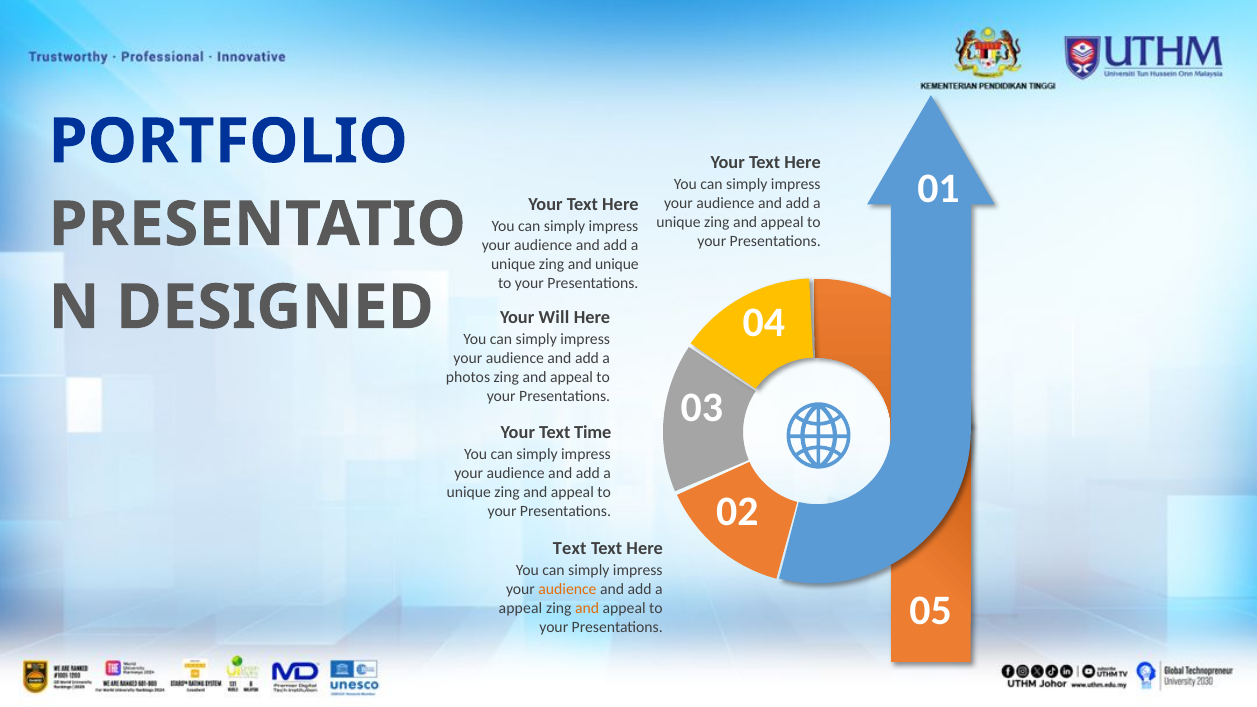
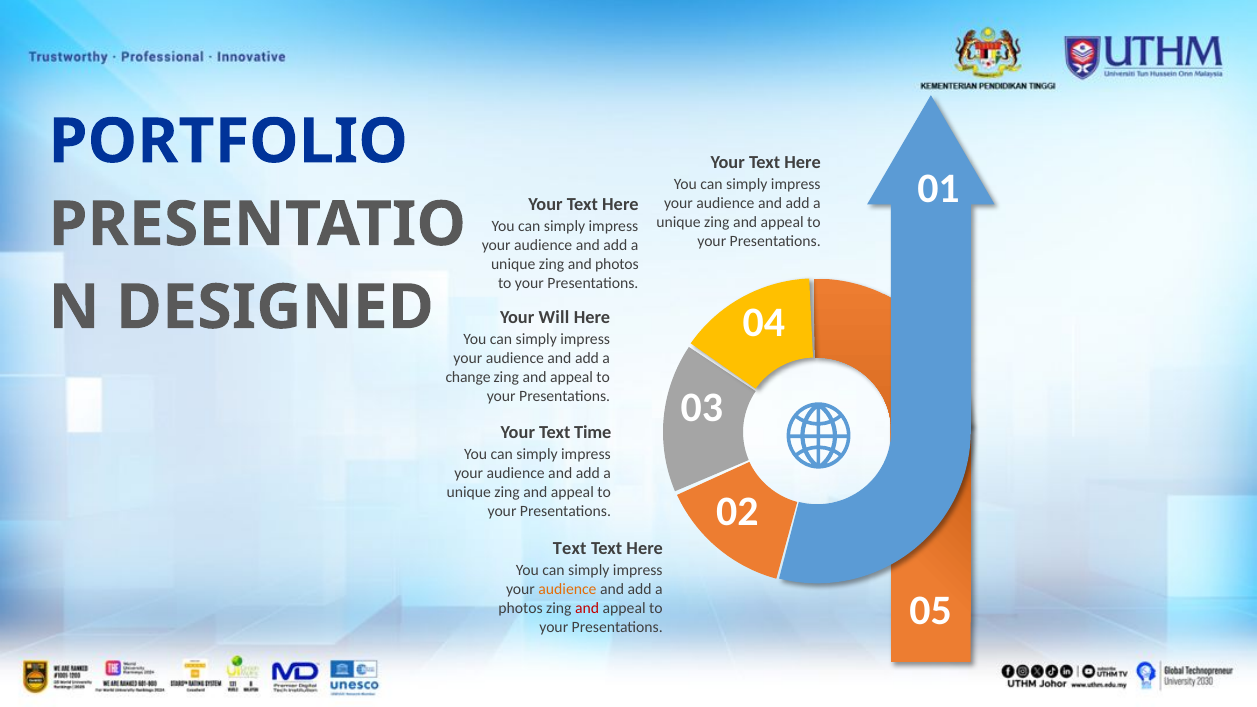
and unique: unique -> photos (617, 264)
photos: photos -> change (468, 377)
appeal: appeal -> photos (521, 608)
and colour: orange -> red (587, 608)
